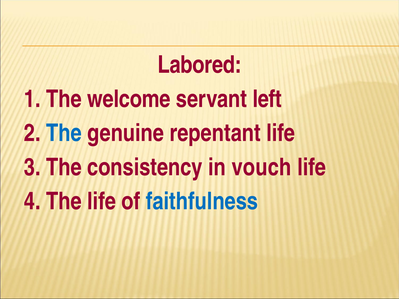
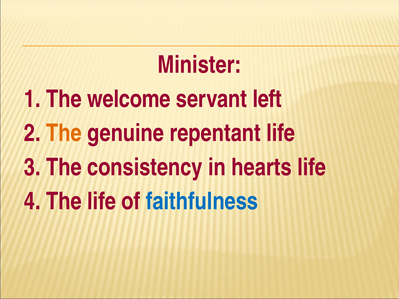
Labored: Labored -> Minister (199, 65)
The colour: blue -> orange (64, 133)
vouch: vouch -> hearts (262, 167)
